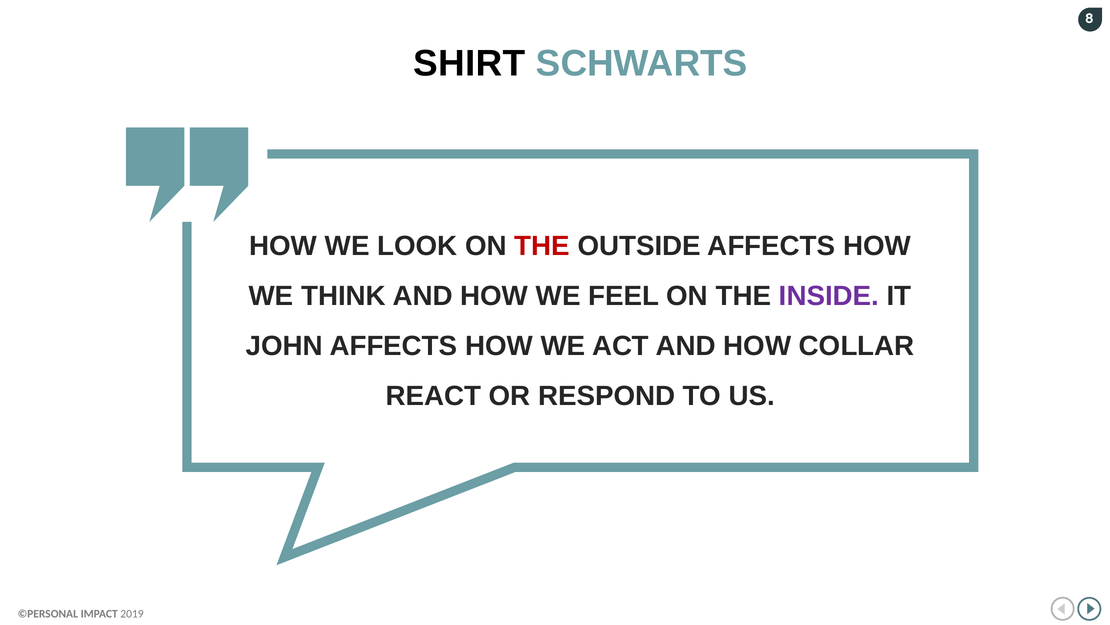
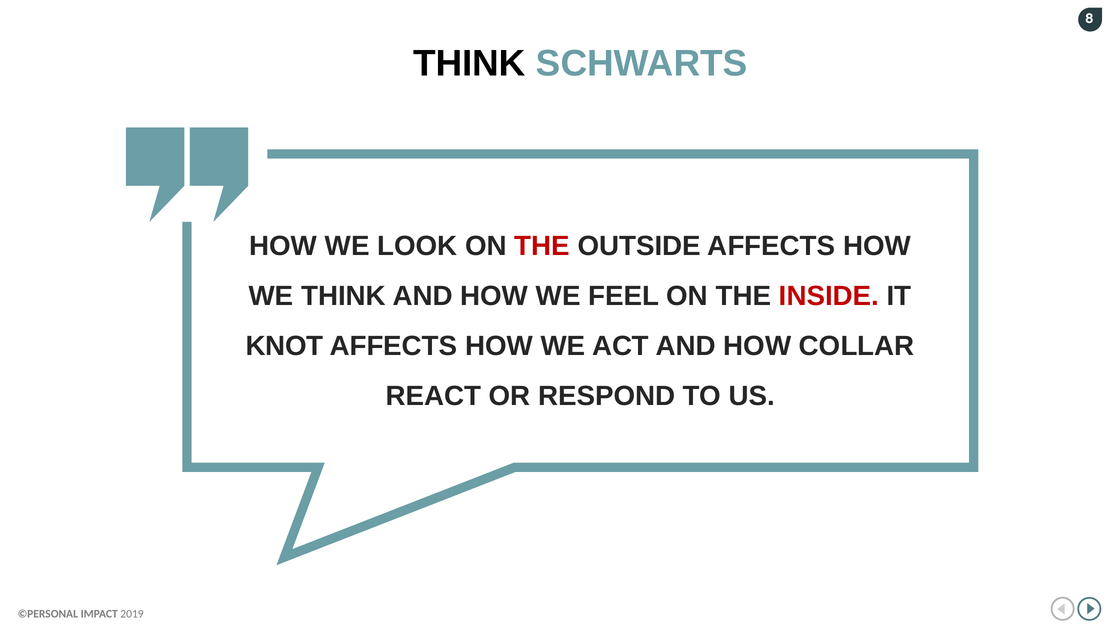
SHIRT: SHIRT -> THINK (469, 64)
INSIDE colour: purple -> red (829, 296)
JOHN: JOHN -> KNOT (285, 346)
